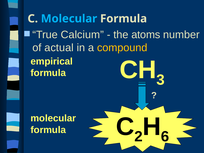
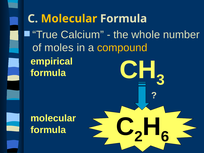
Molecular colour: light blue -> yellow (69, 19)
atoms: atoms -> whole (146, 35)
actual: actual -> moles (59, 48)
